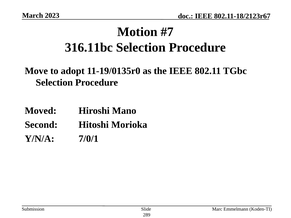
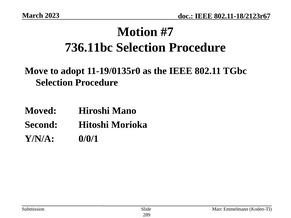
316.11bc: 316.11bc -> 736.11bc (89, 47)
7/0/1: 7/0/1 -> 0/0/1 (89, 139)
